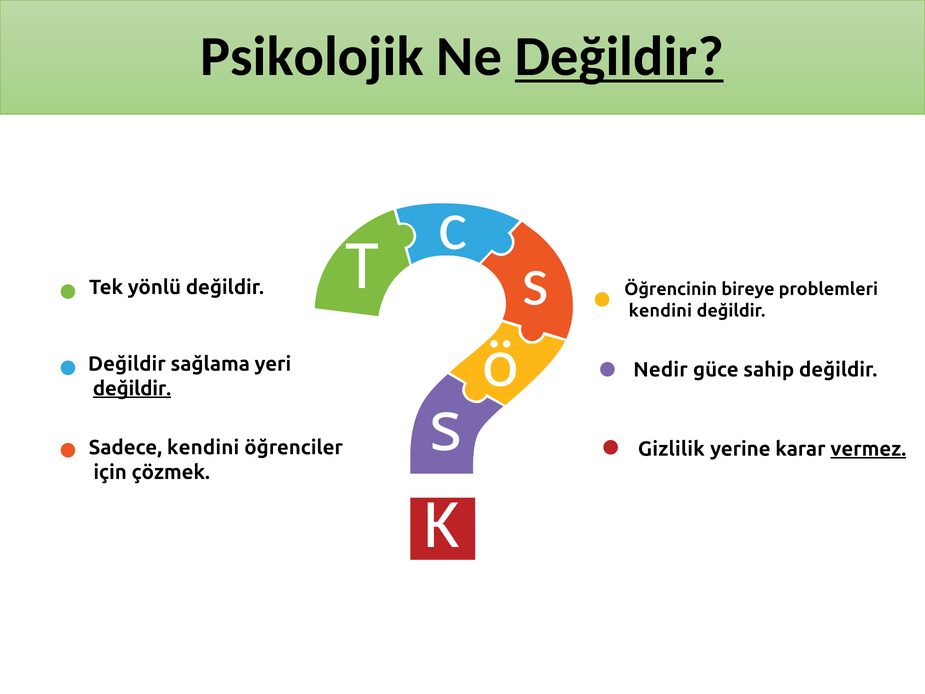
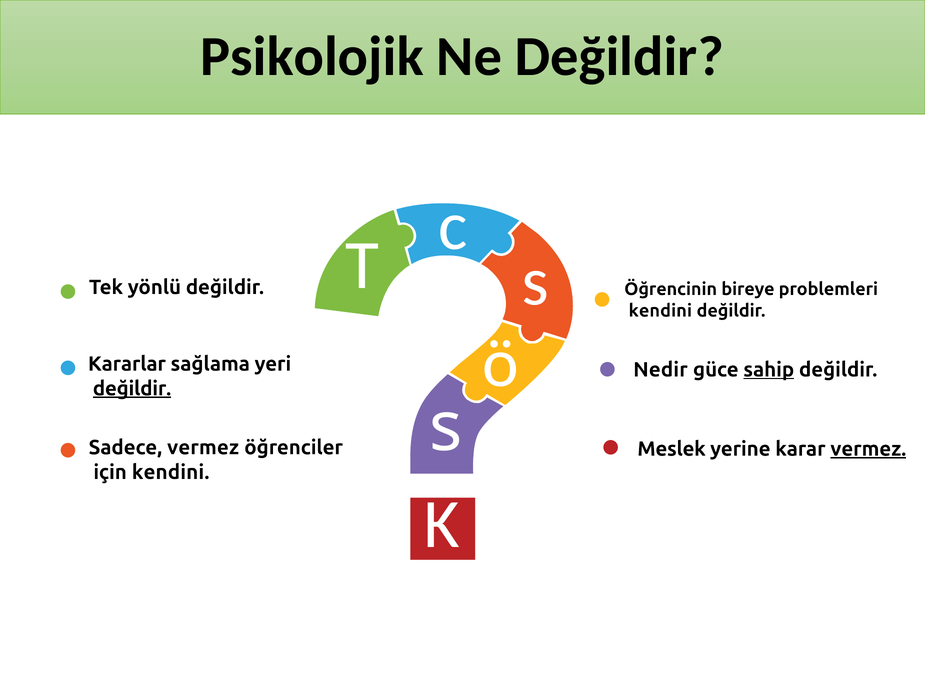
Değildir underline: present -> none (619, 57)
Değildir: Değildir -> Kararlar (127, 364)
sahip underline: none -> present (769, 369)
Sadece kendini: kendini -> vermez (203, 447)
Gizlilik: Gizlilik -> Meslek (672, 449)
için çözmek: çözmek -> kendini (171, 472)
